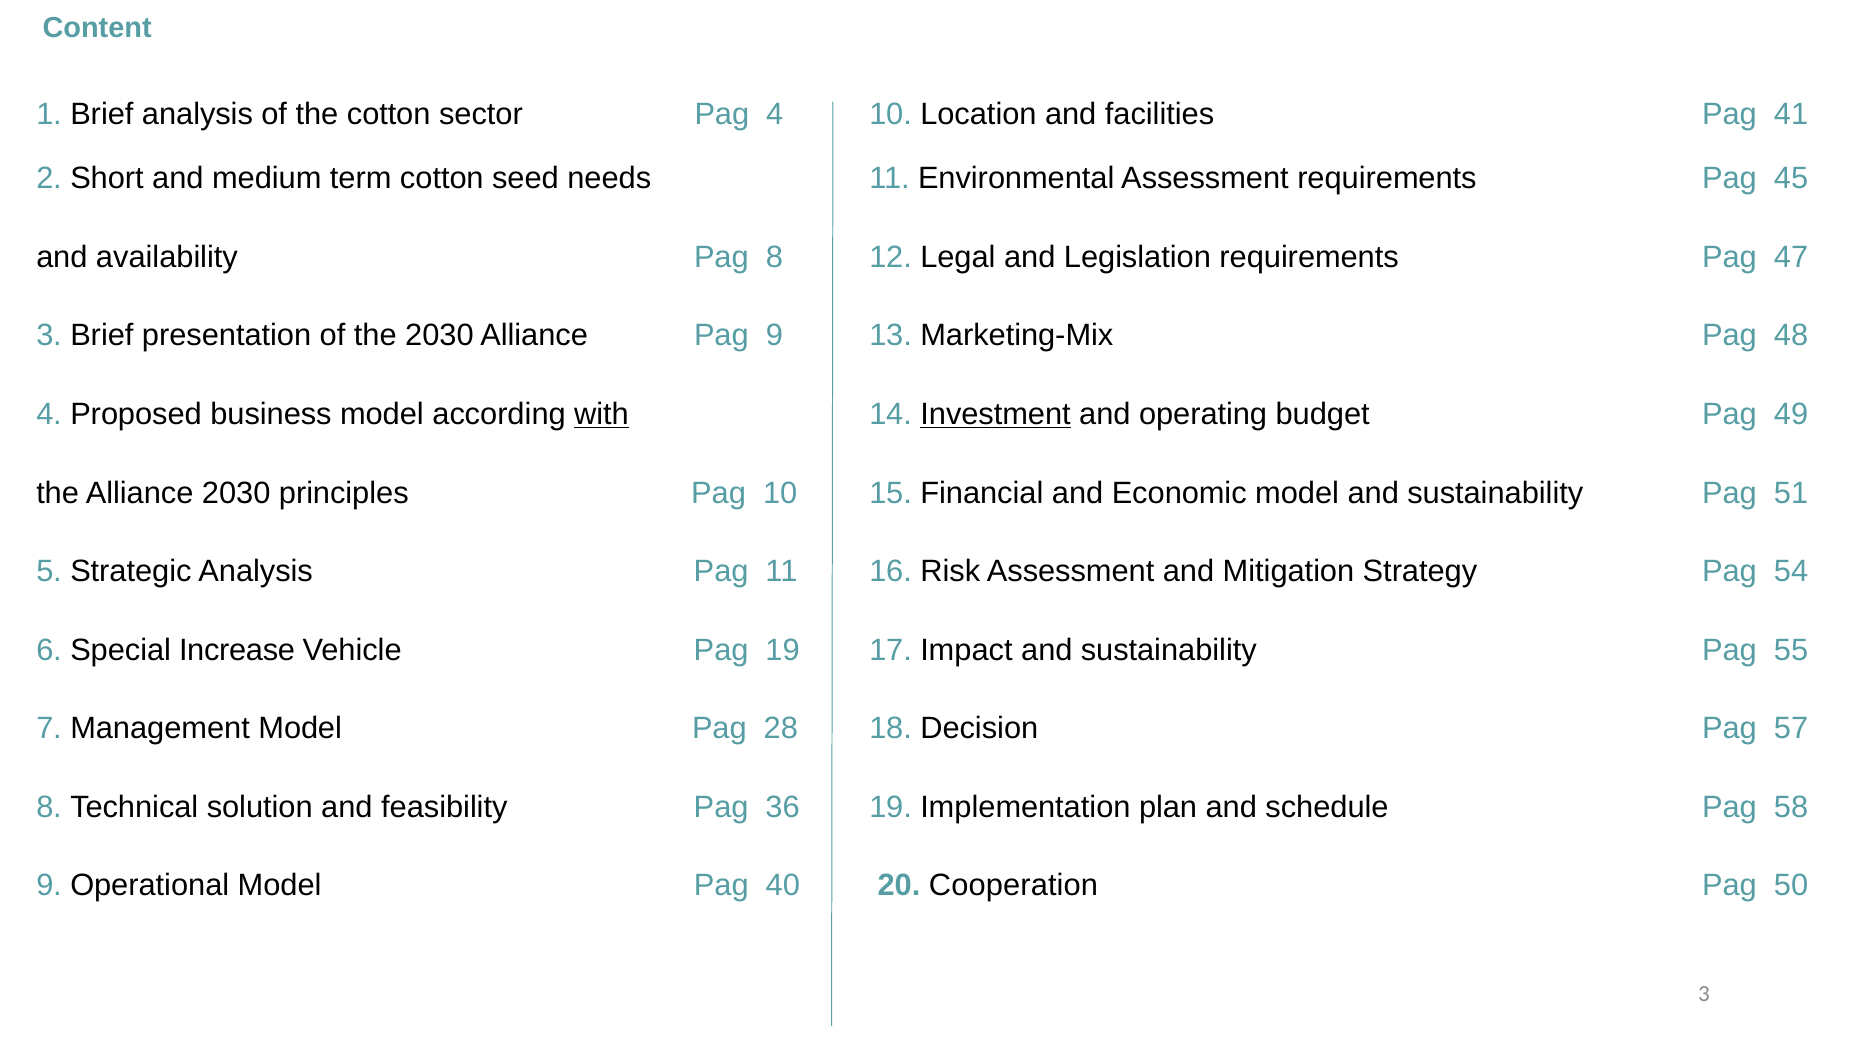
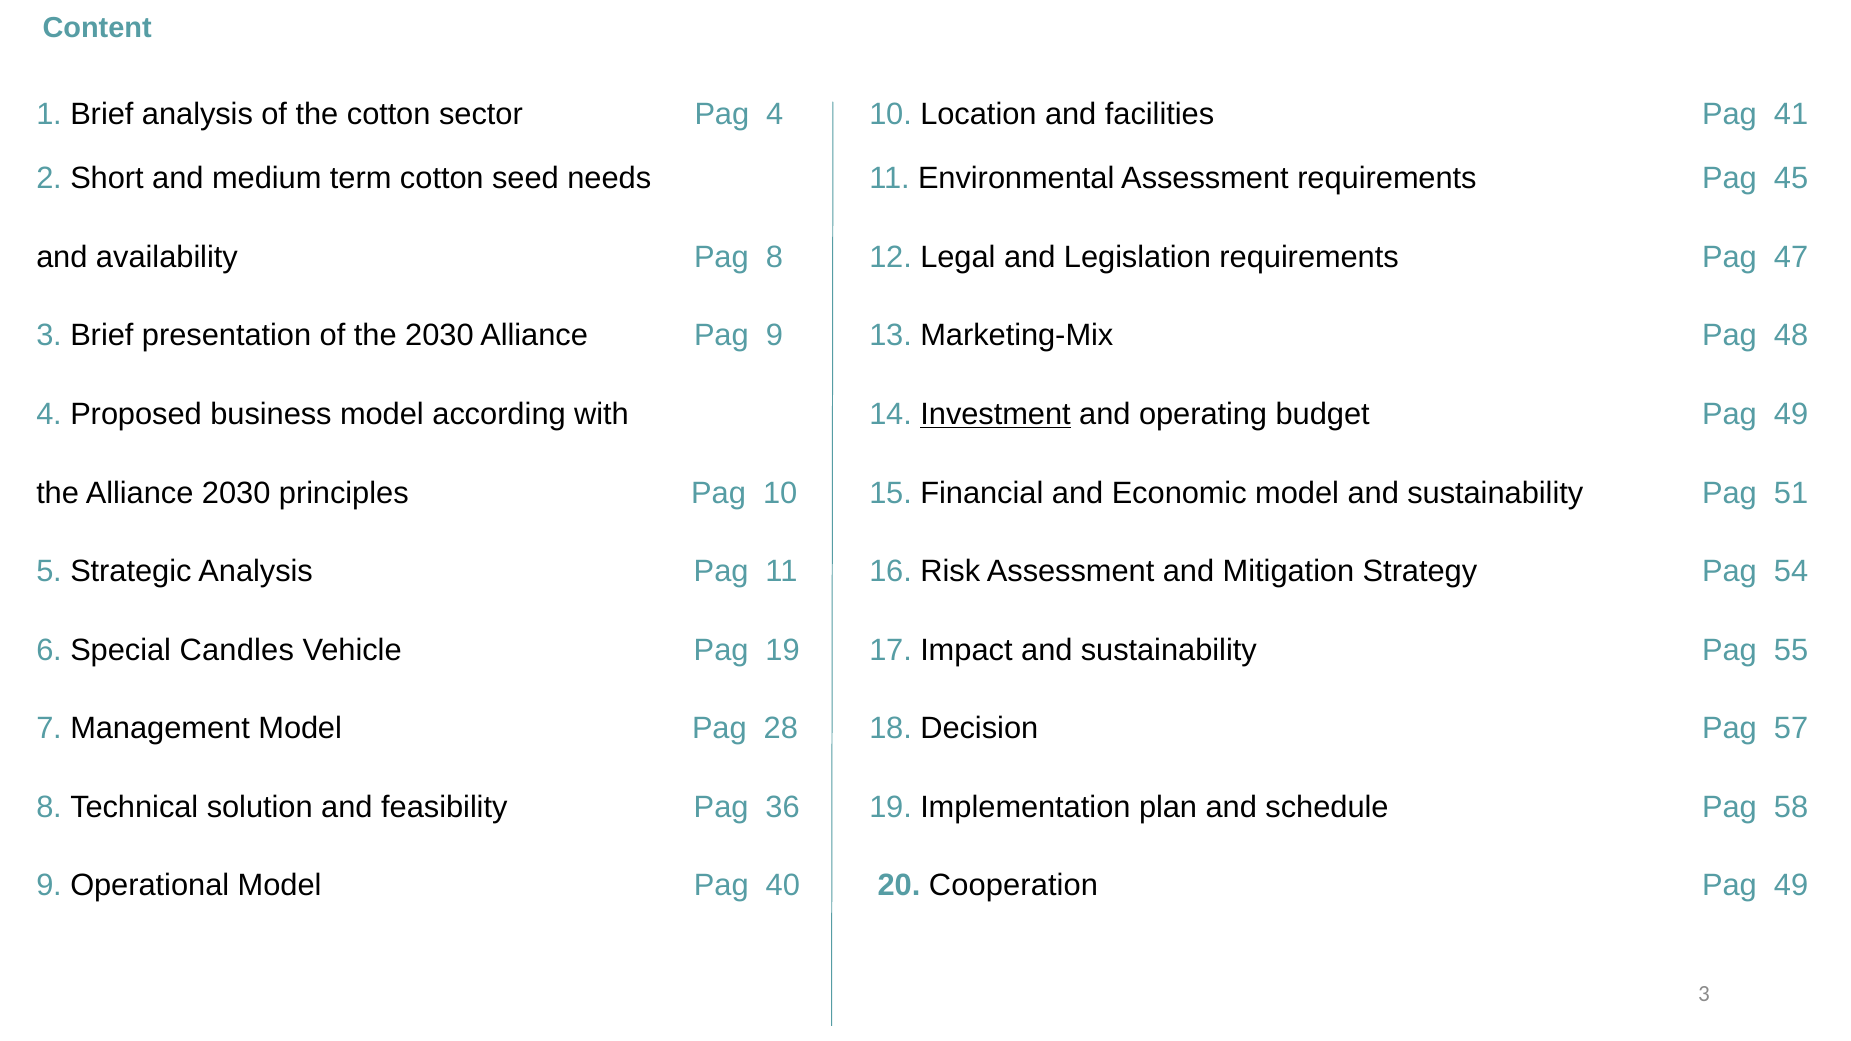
with underline: present -> none (601, 414)
Increase: Increase -> Candles (237, 650)
50: 50 -> 49 (1791, 886)
